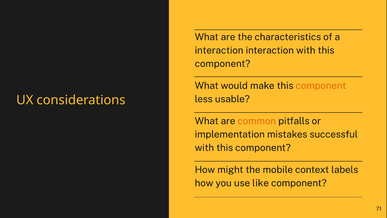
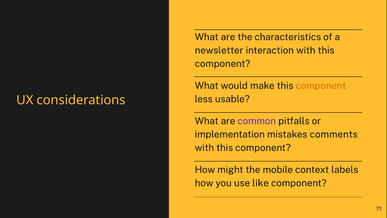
interaction: interaction -> newsletter (219, 50)
common colour: orange -> purple (257, 121)
successful: successful -> comments (334, 134)
